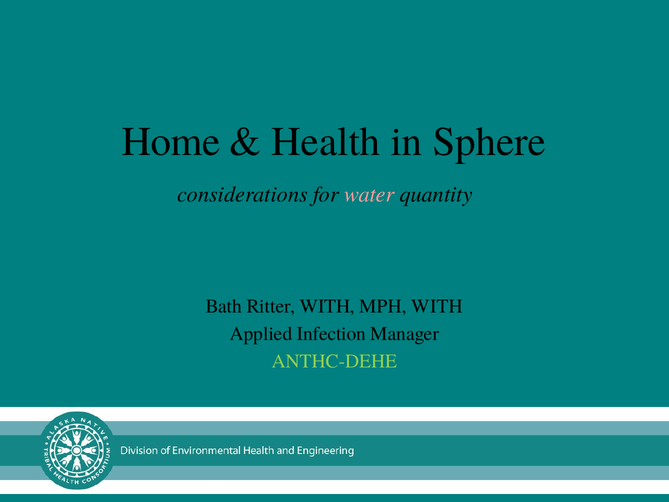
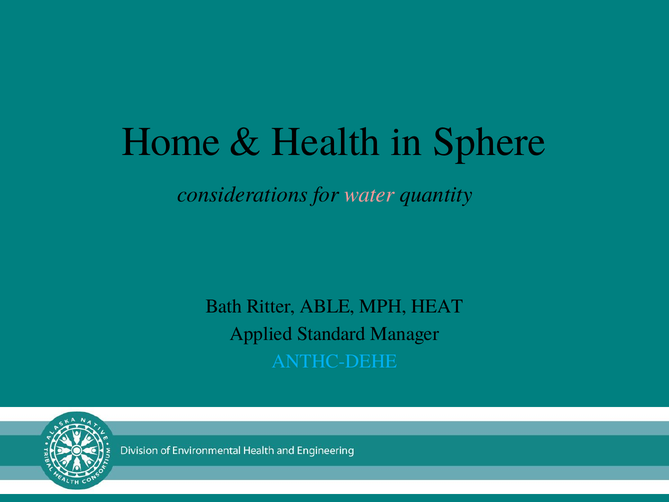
Ritter WITH: WITH -> ABLE (327, 306)
MPH WITH: WITH -> HEAT (437, 306)
Infection: Infection -> Standard (331, 334)
ANTHC-DEHE colour: light green -> light blue (334, 361)
